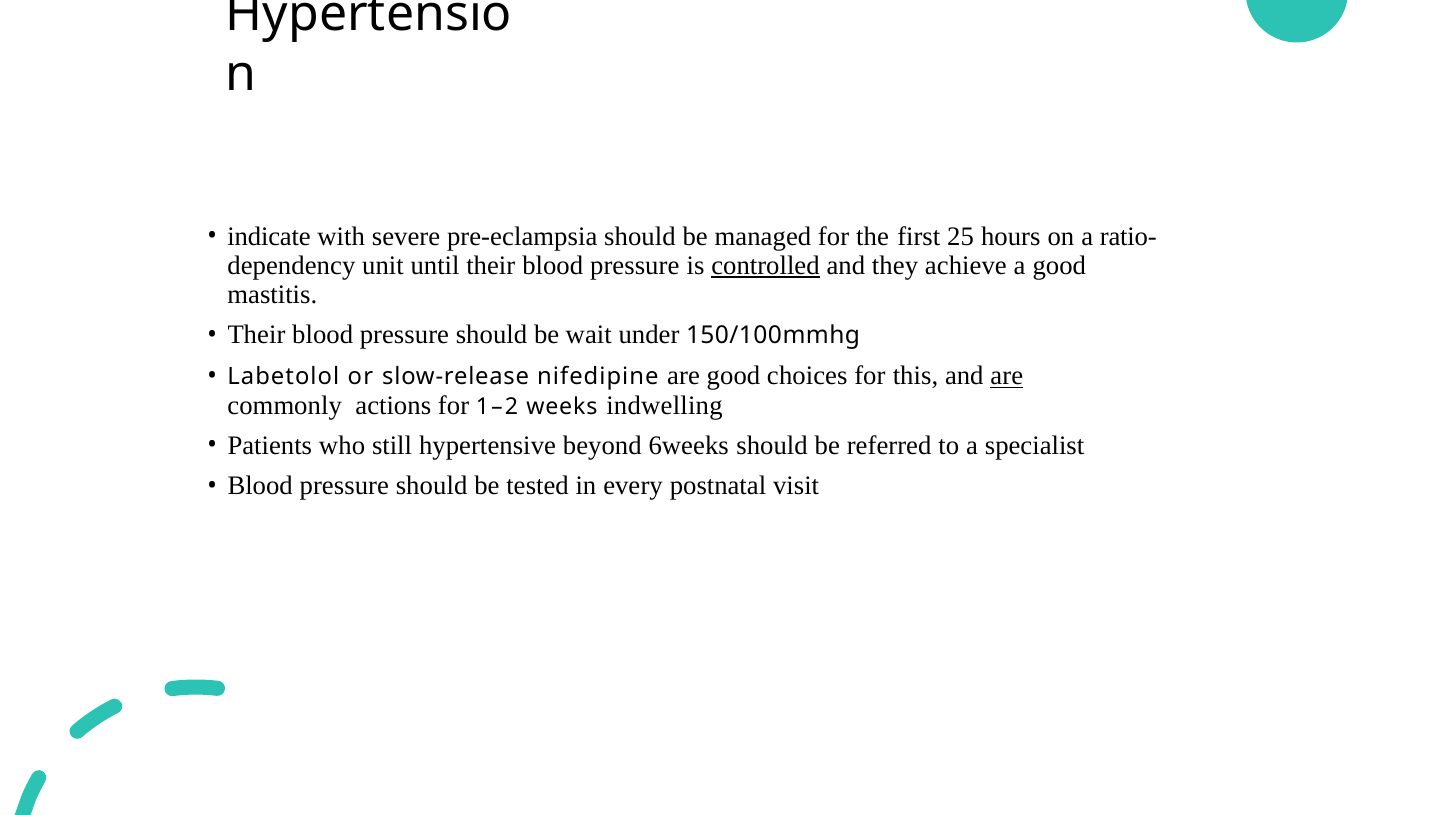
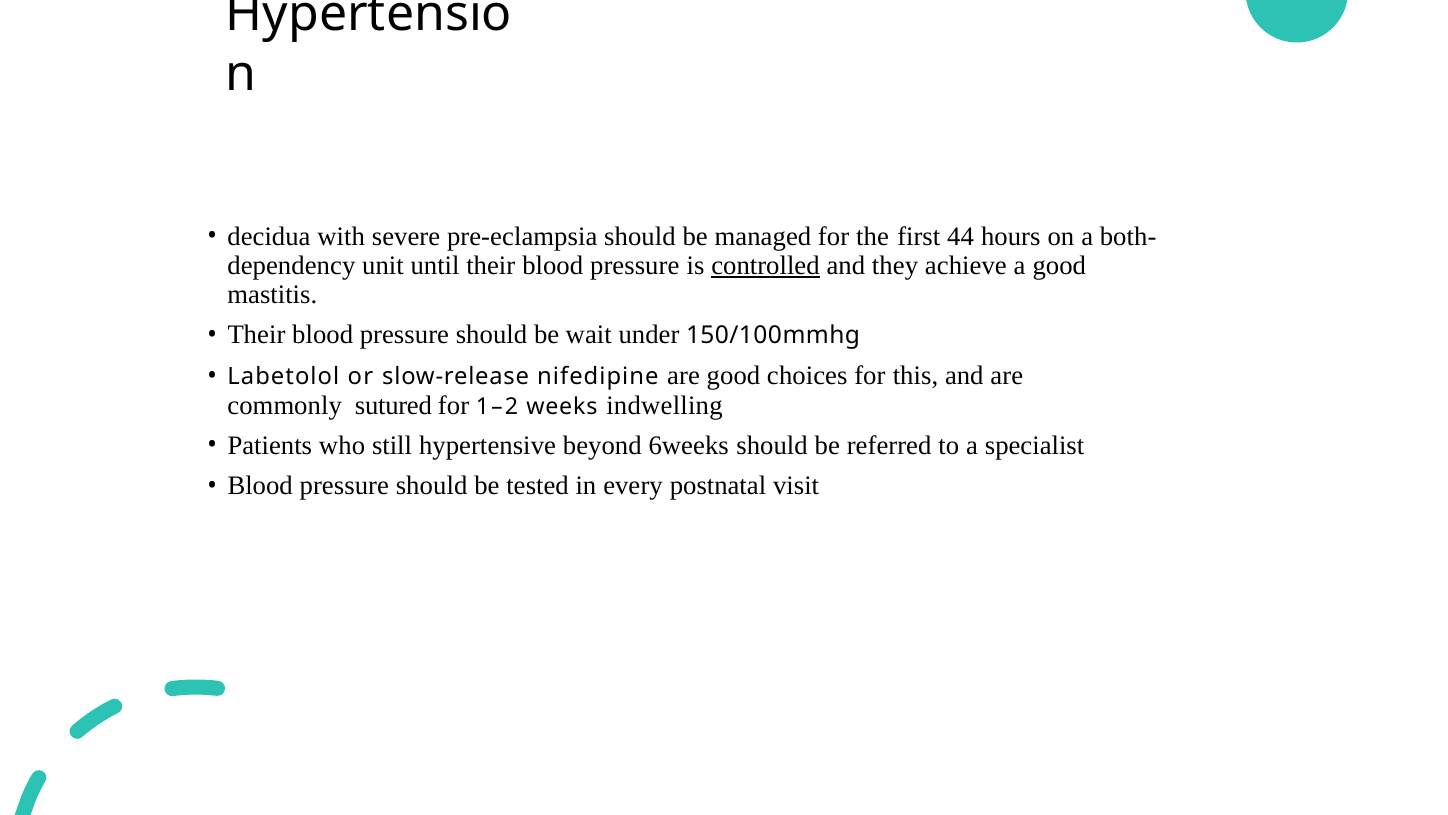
indicate: indicate -> decidua (269, 236)
25: 25 -> 44 (961, 236)
ratio-: ratio- -> both- (1128, 236)
are underline: present -> none (1007, 376)
actions: actions -> sutured (393, 405)
